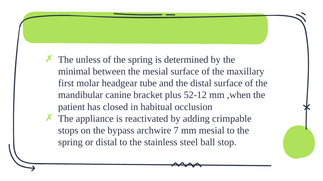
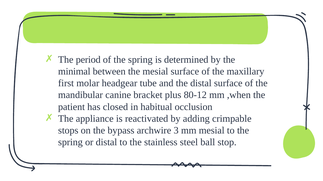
unless: unless -> period (88, 60)
52-12: 52-12 -> 80-12 (195, 95)
7: 7 -> 3 (176, 131)
